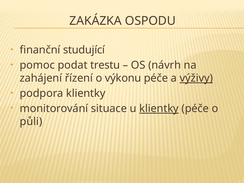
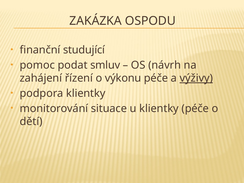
trestu: trestu -> smluv (105, 65)
klientky underline: present -> none (159, 109)
půli: půli -> dětí (31, 122)
